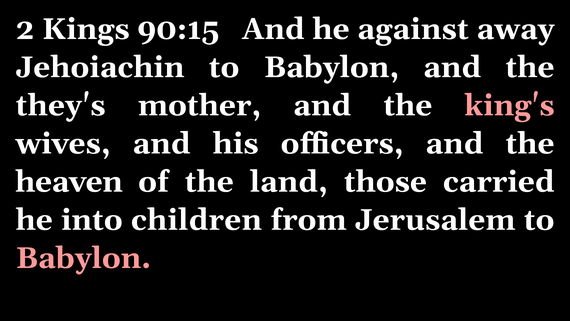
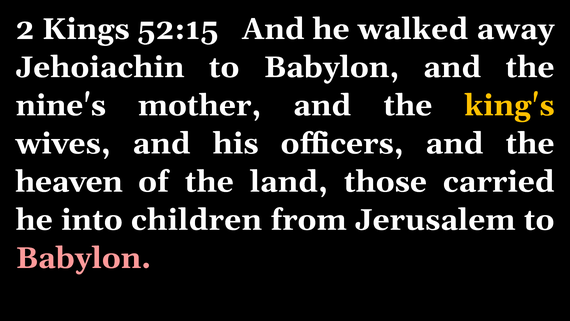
90:15: 90:15 -> 52:15 (178, 29)
against: against -> walked (413, 29)
they's: they's -> nine's (61, 105)
king's colour: pink -> yellow (509, 105)
